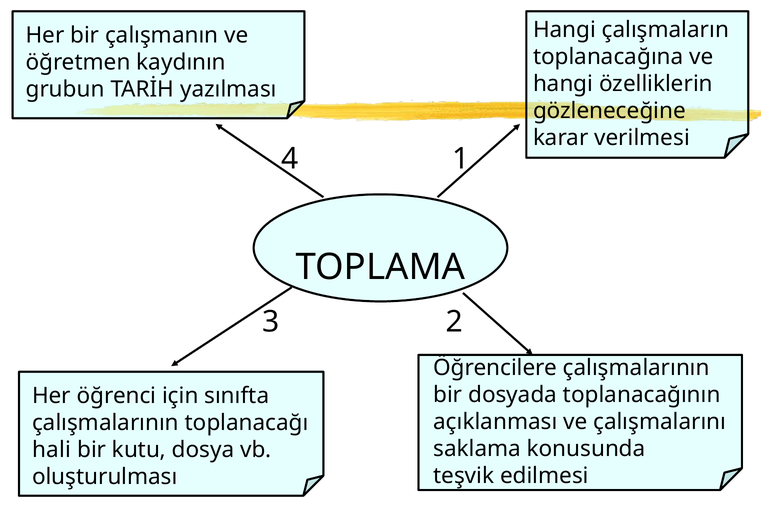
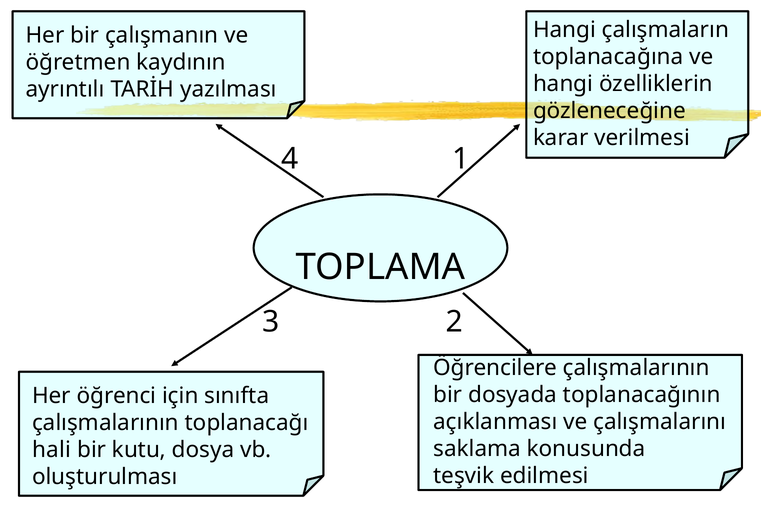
grubun: grubun -> ayrıntılı (65, 89)
